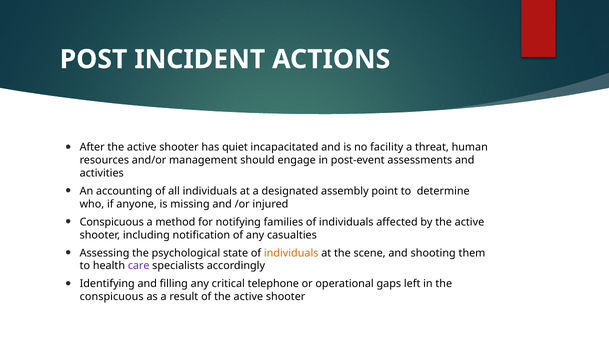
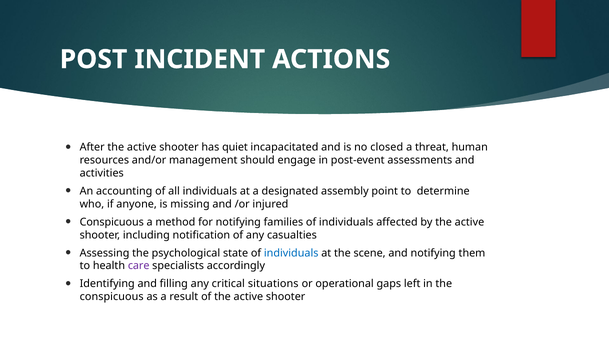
facility: facility -> closed (387, 148)
individuals colour: orange -> blue (291, 253)
and shooting: shooting -> notifying (433, 253)
telephone: telephone -> situations (273, 284)
